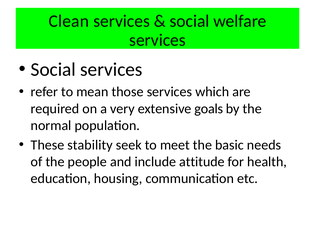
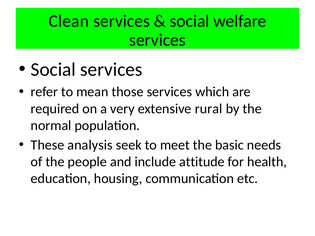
goals: goals -> rural (209, 109)
stability: stability -> analysis (90, 145)
